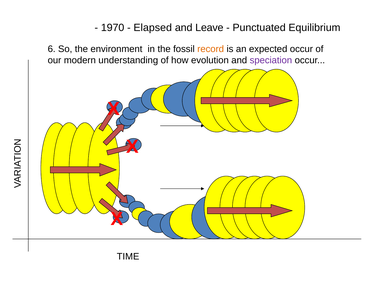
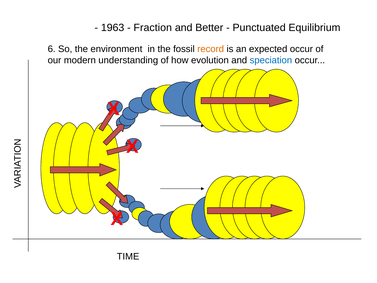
1970: 1970 -> 1963 (113, 28)
Elapsed: Elapsed -> Fraction (153, 28)
Leave: Leave -> Better (209, 28)
speciation colour: purple -> blue (271, 60)
